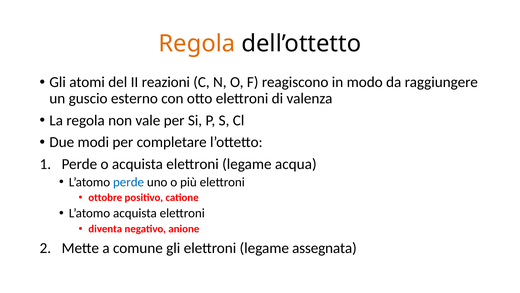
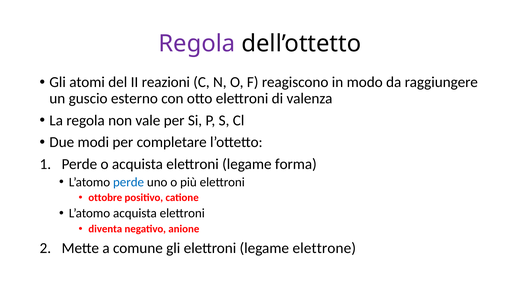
Regola colour: orange -> purple (197, 44)
acqua: acqua -> forma (296, 164)
assegnata: assegnata -> elettrone (324, 248)
